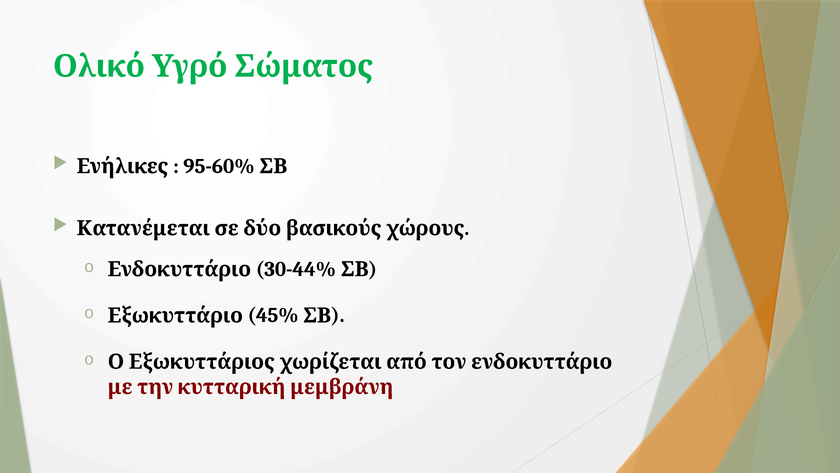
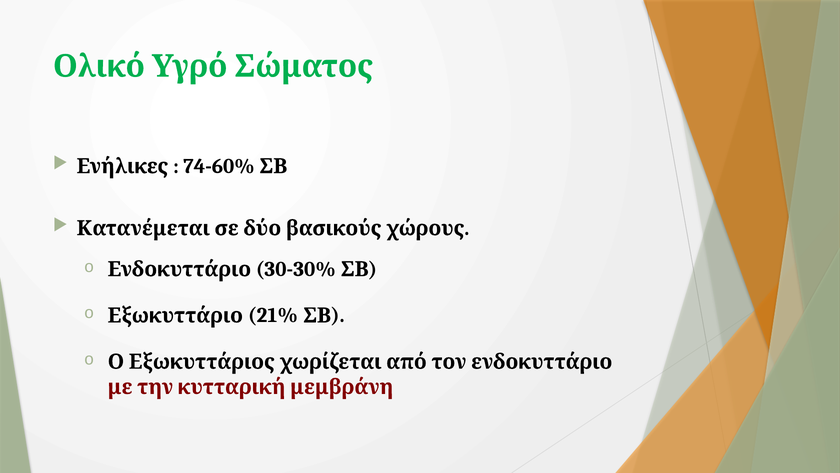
95-60%: 95-60% -> 74-60% (219, 166)
30-44%: 30-44% -> 30-30% (296, 269)
45%: 45% -> 21% (273, 315)
